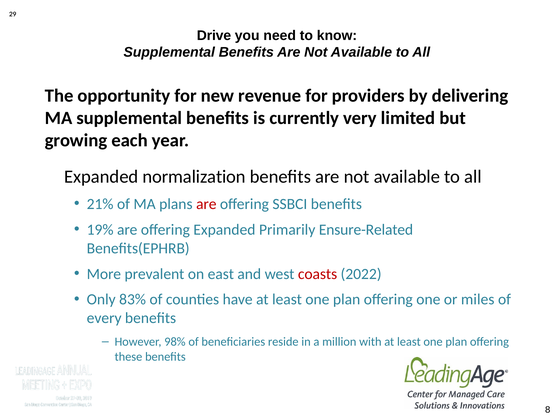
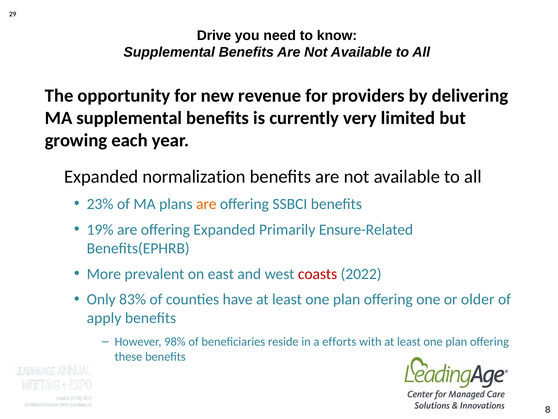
21%: 21% -> 23% (100, 204)
are colour: red -> orange (206, 204)
miles: miles -> older (478, 299)
every: every -> apply (104, 318)
million: million -> efforts (339, 341)
